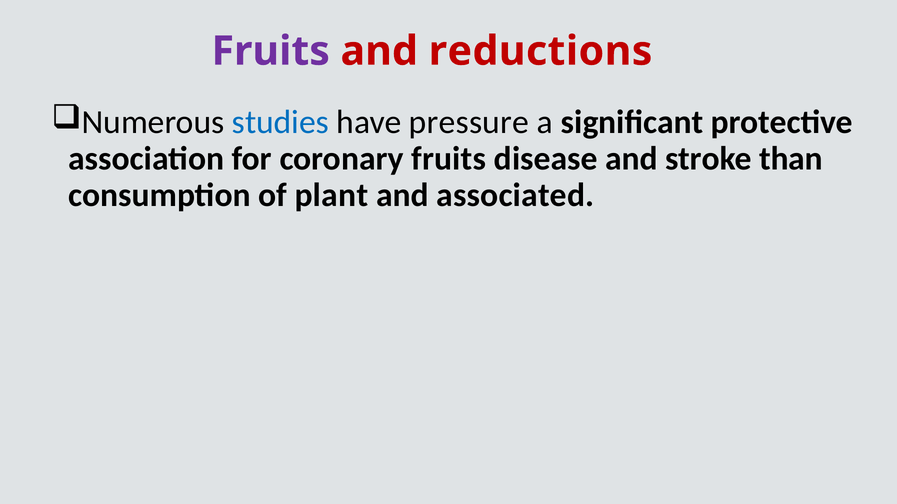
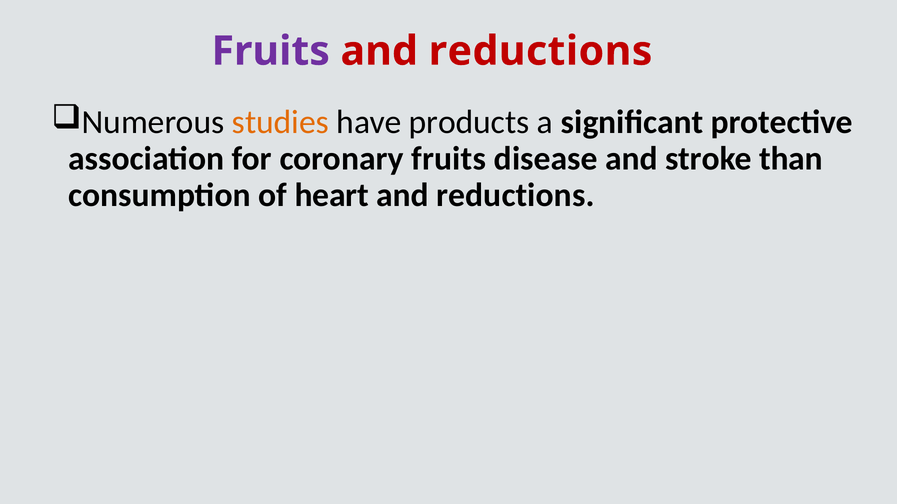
studies colour: blue -> orange (280, 122)
pressure: pressure -> products (469, 122)
plant: plant -> heart (332, 195)
associated: associated -> reductions (515, 195)
